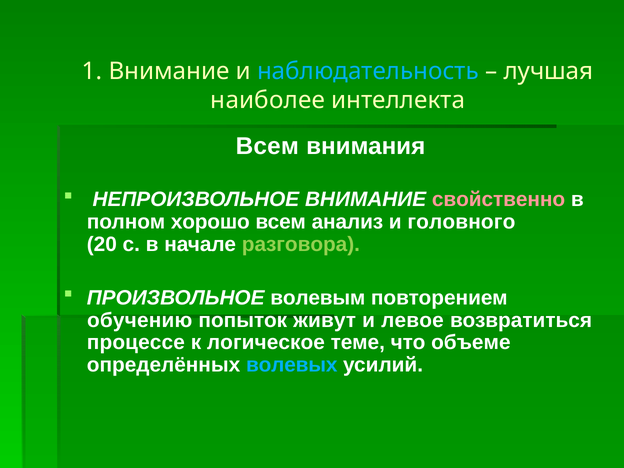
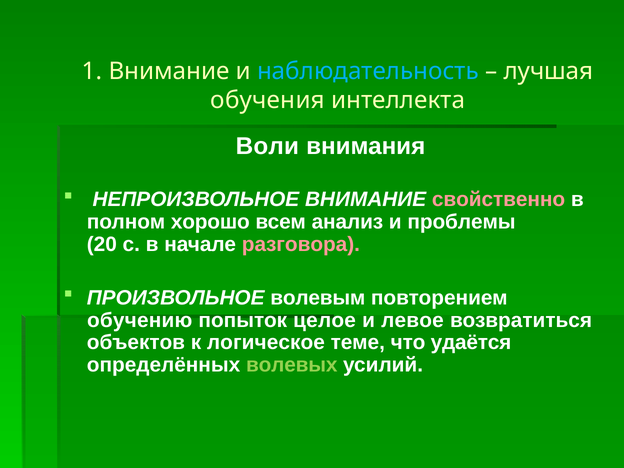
наиболее: наиболее -> обучения (268, 100)
Всем: Всем -> Воли (267, 146)
головного: головного -> проблемы (461, 222)
разговора colour: light green -> pink (301, 244)
живут: живут -> целое (325, 320)
процессе: процессе -> объектов (136, 343)
объеме: объеме -> удаётся (471, 343)
волевых colour: light blue -> light green (292, 365)
